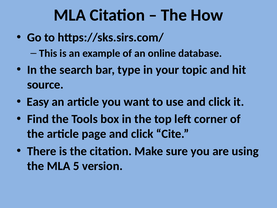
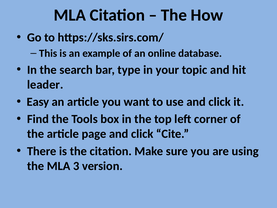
source: source -> leader (45, 84)
5: 5 -> 3 (76, 166)
